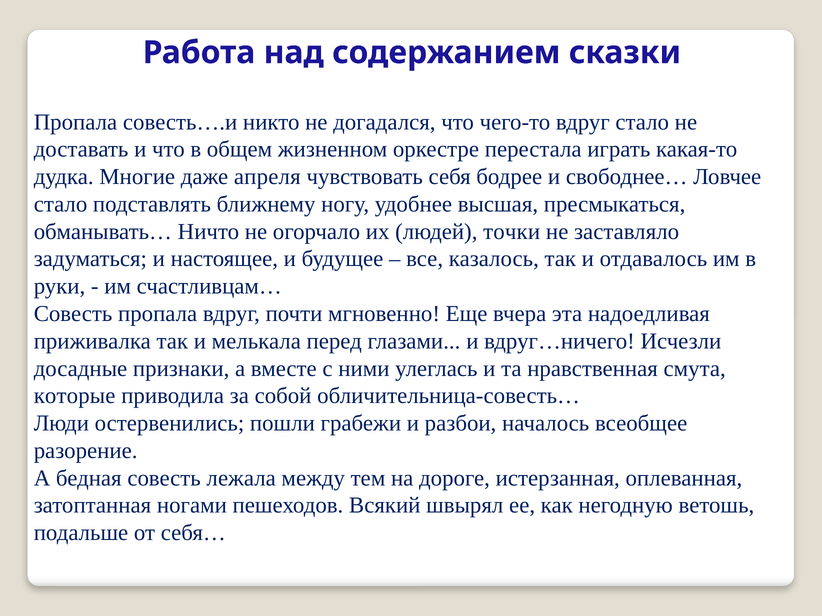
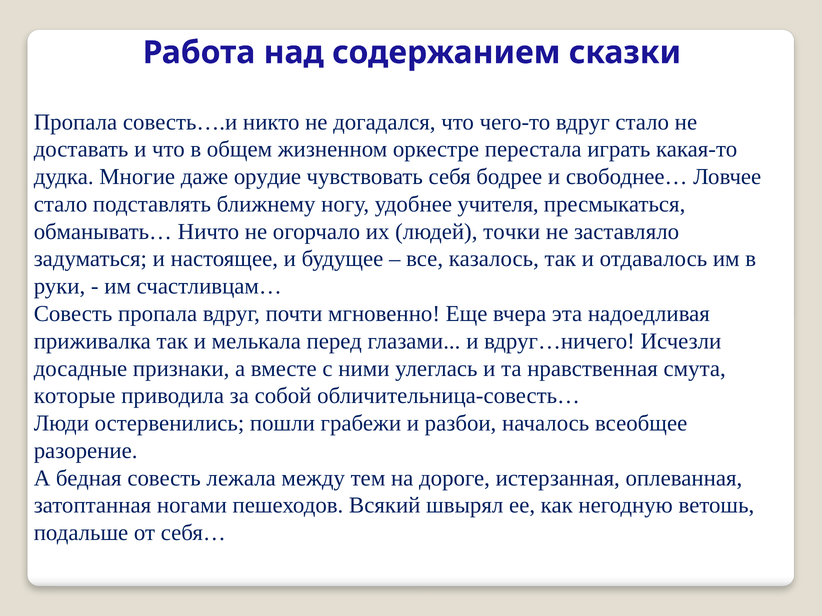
апреля: апреля -> орудие (267, 177)
высшая: высшая -> учителя (498, 204)
